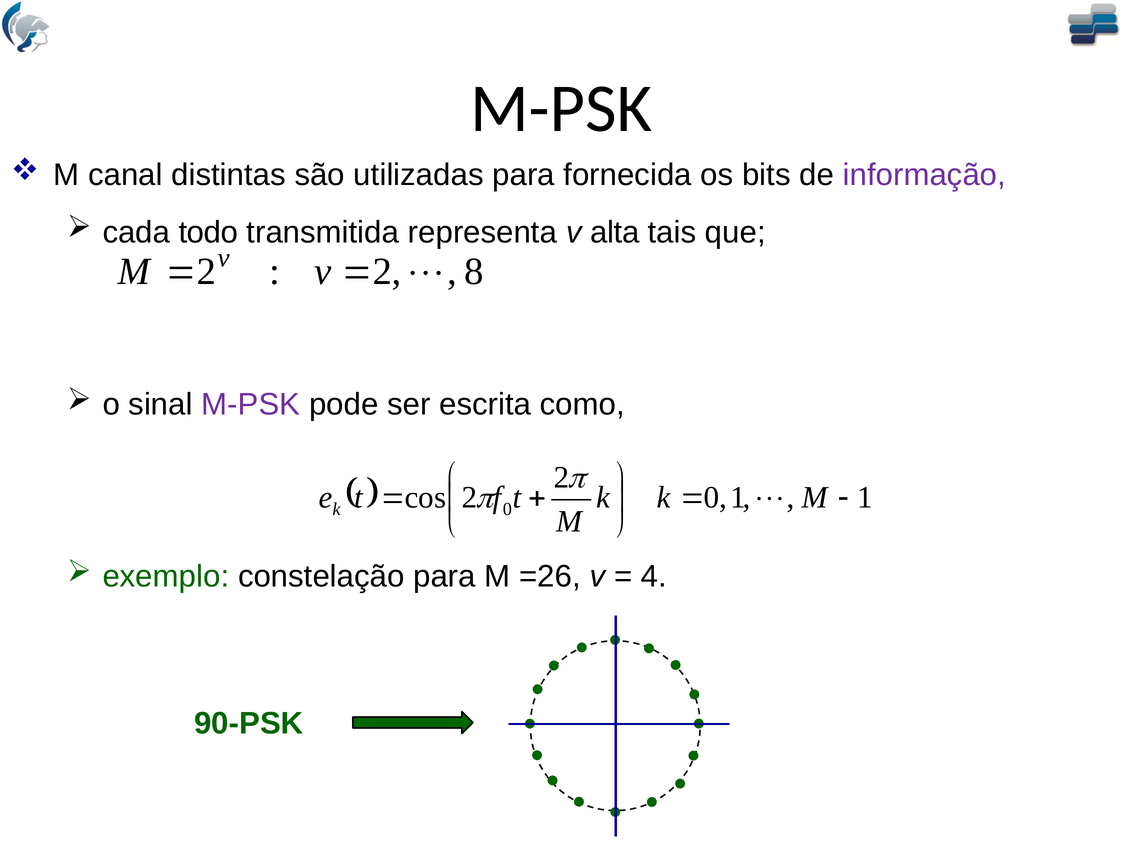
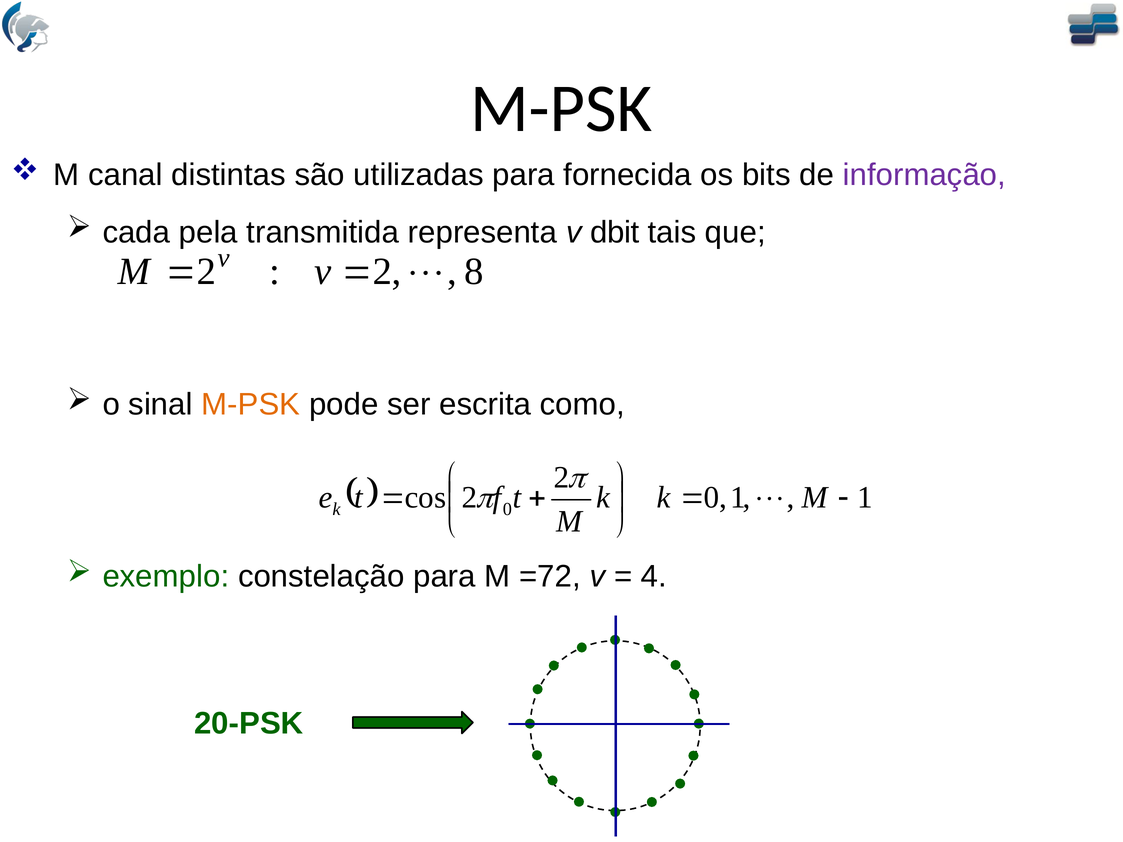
todo: todo -> pela (208, 232)
alta: alta -> dbit (615, 232)
M-PSK colour: purple -> orange (251, 404)
=26: =26 -> =72 (550, 577)
90-PSK: 90-PSK -> 20-PSK (249, 724)
